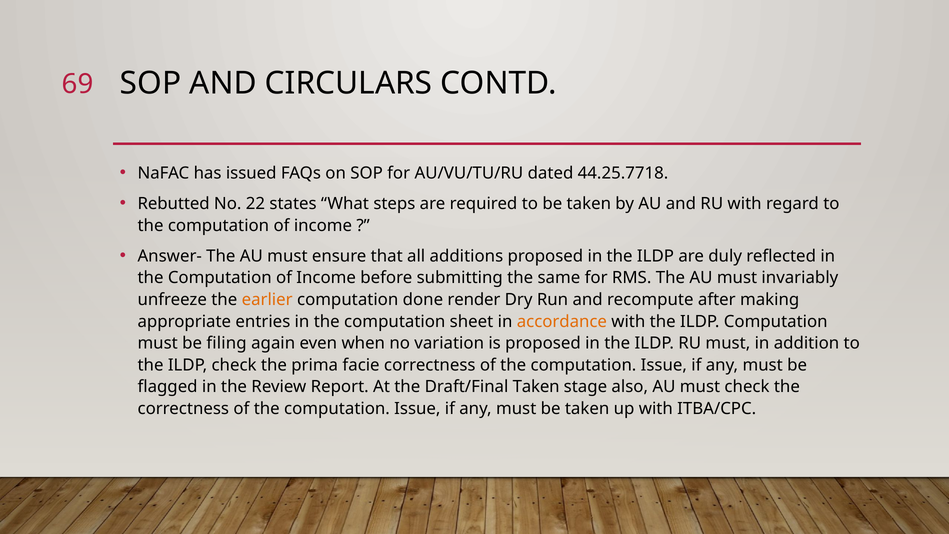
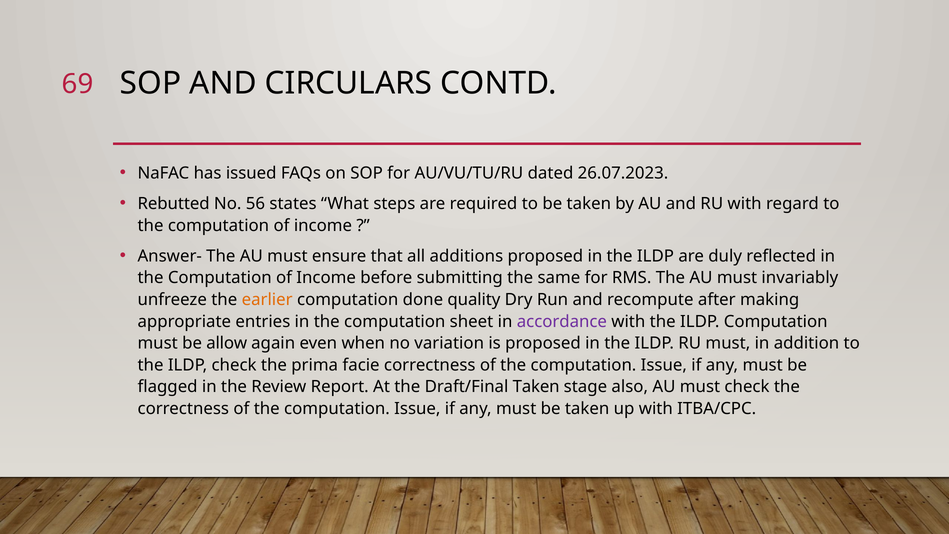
44.25.7718: 44.25.7718 -> 26.07.2023 (623, 173)
22: 22 -> 56 (255, 204)
render: render -> quality (474, 300)
accordance colour: orange -> purple (562, 321)
filing: filing -> allow (227, 343)
